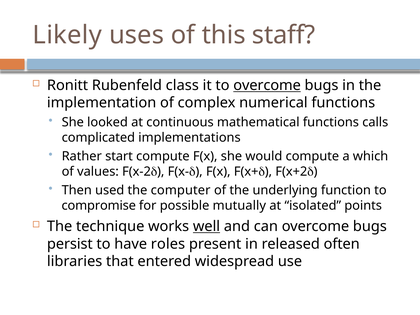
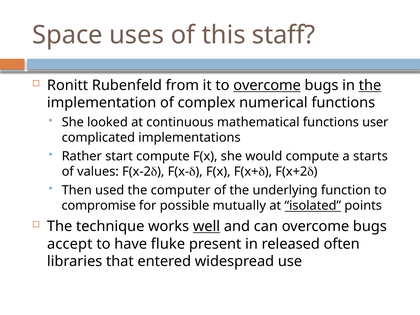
Likely: Likely -> Space (67, 35)
class: class -> from (182, 85)
the underline: none -> present (370, 85)
calls: calls -> user (375, 122)
which: which -> starts (371, 156)
isolated underline: none -> present (313, 206)
persist: persist -> accept (70, 244)
roles: roles -> fluke (168, 244)
